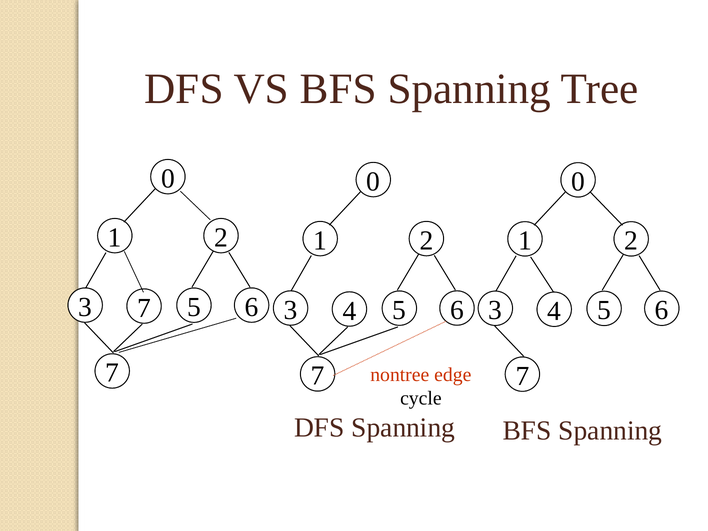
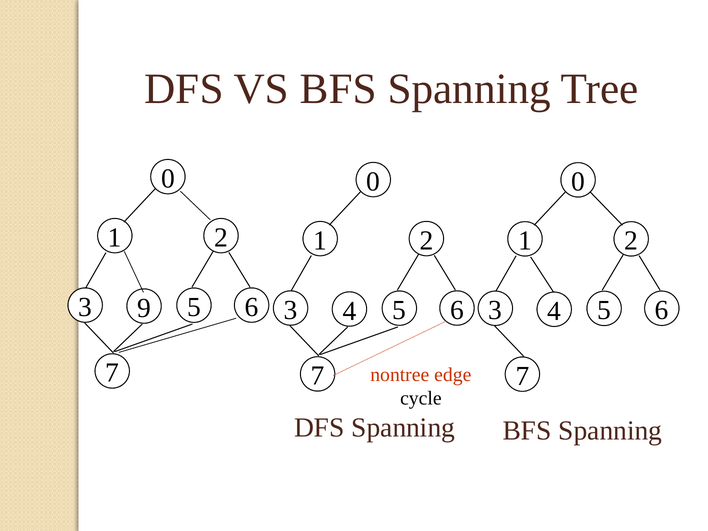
3 7: 7 -> 9 (144, 308)
